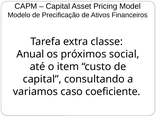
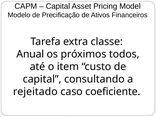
social: social -> todos (124, 54)
variamos: variamos -> rejeitado (35, 92)
